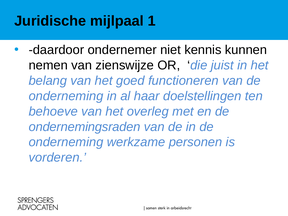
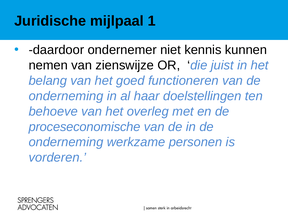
ondernemingsraden: ondernemingsraden -> proceseconomische (85, 127)
